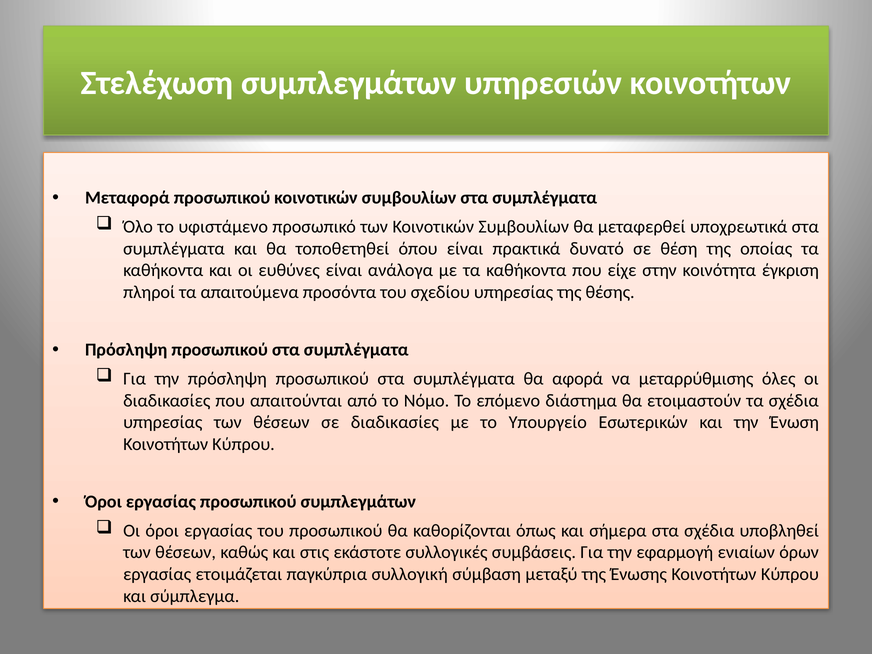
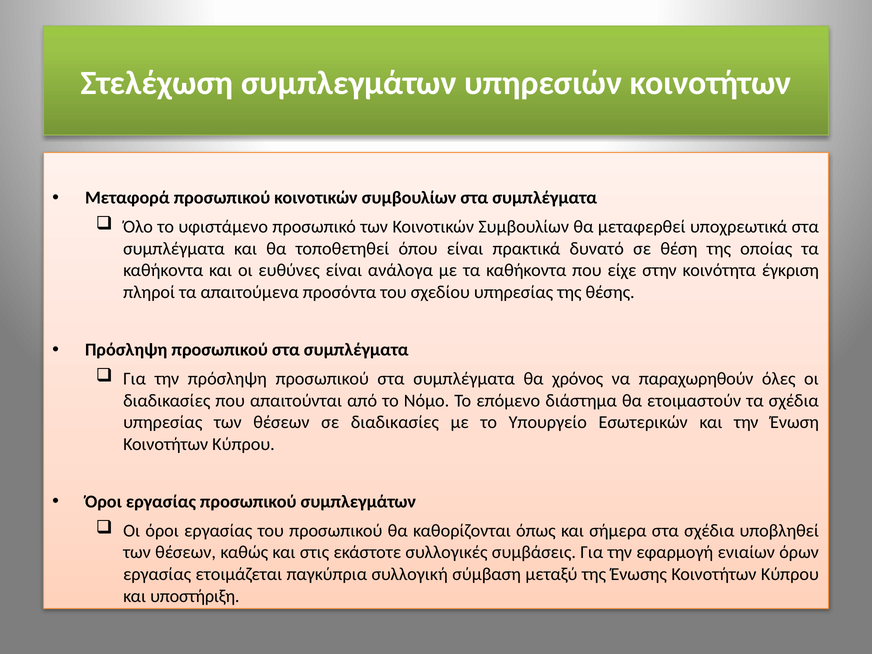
αφορά: αφορά -> χρόνος (578, 379)
μεταρρύθμισης: μεταρρύθμισης -> παραχωρηθούν (696, 379)
σύμπλεγμα: σύμπλεγμα -> υποστήριξη (195, 596)
